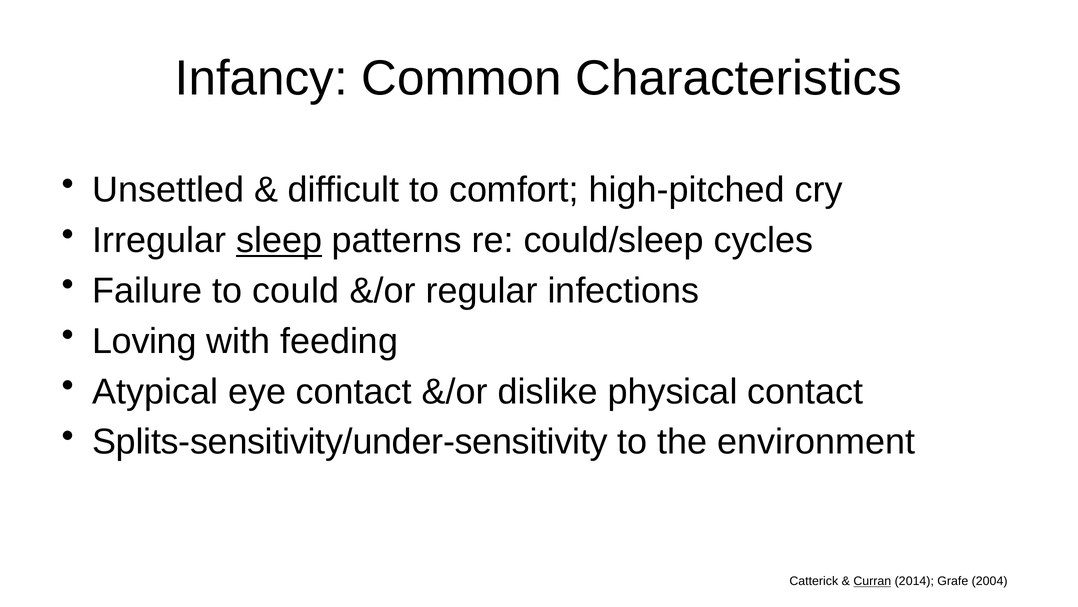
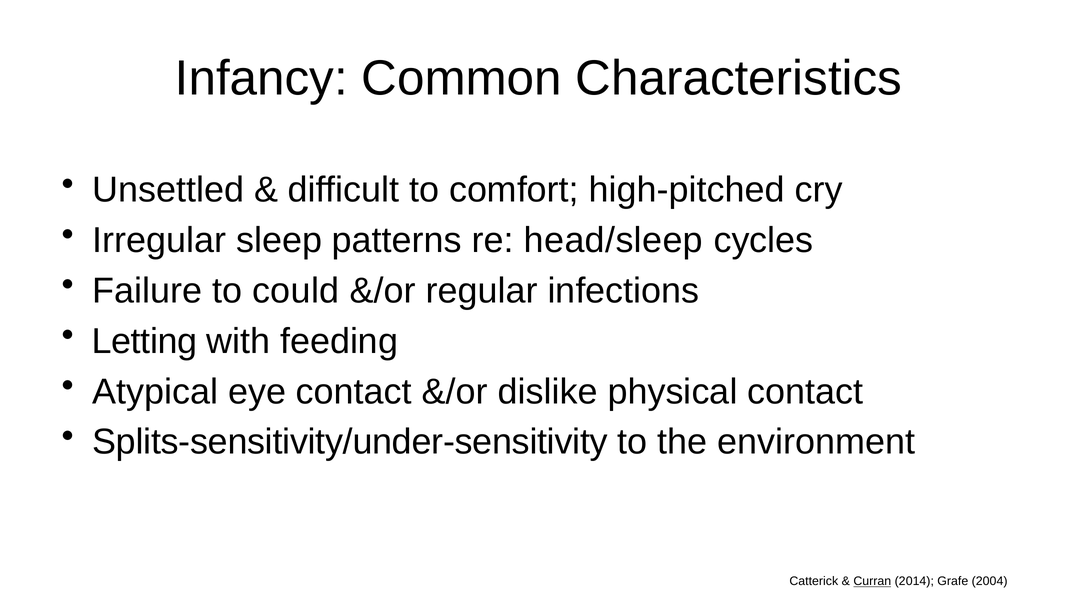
sleep underline: present -> none (279, 240)
could/sleep: could/sleep -> head/sleep (613, 240)
Loving: Loving -> Letting (144, 341)
